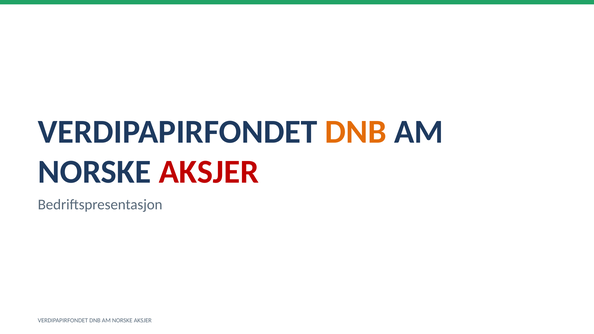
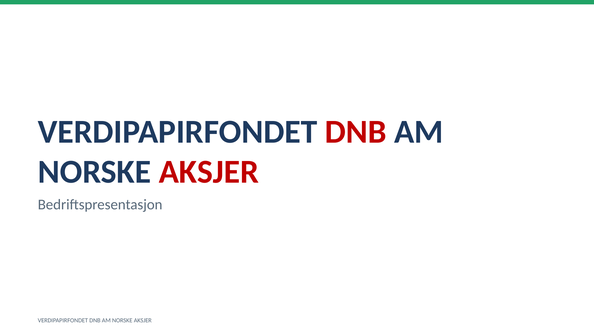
DNB colour: orange -> red (356, 132)
